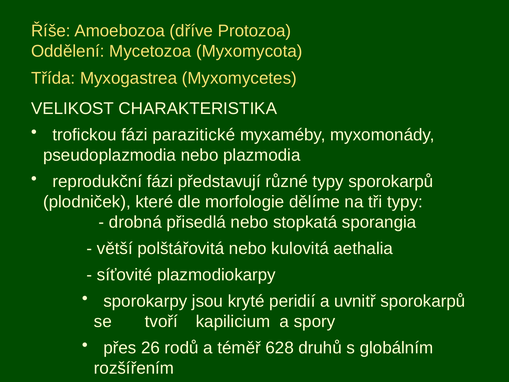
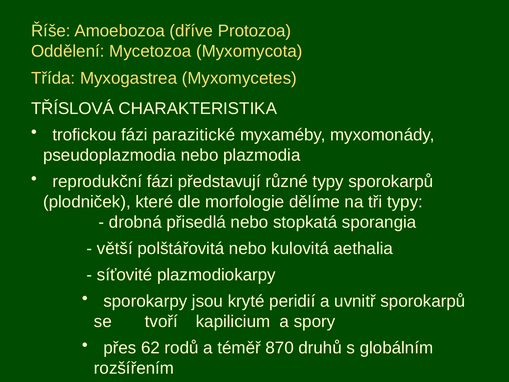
VELIKOST: VELIKOST -> TŘÍSLOVÁ (73, 109)
26: 26 -> 62 (150, 348)
628: 628 -> 870 (280, 348)
